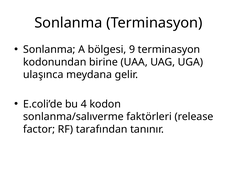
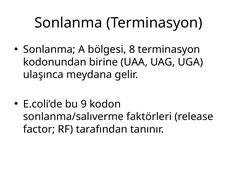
9: 9 -> 8 (132, 50)
4: 4 -> 9 (84, 105)
